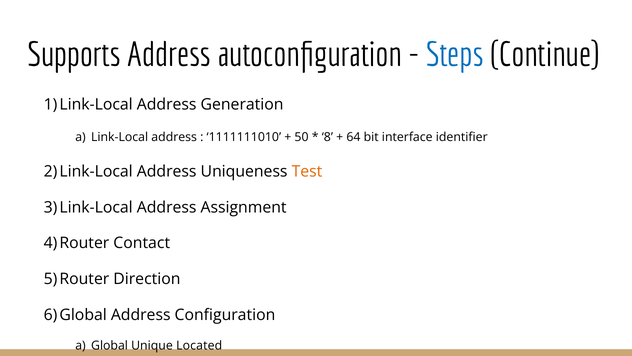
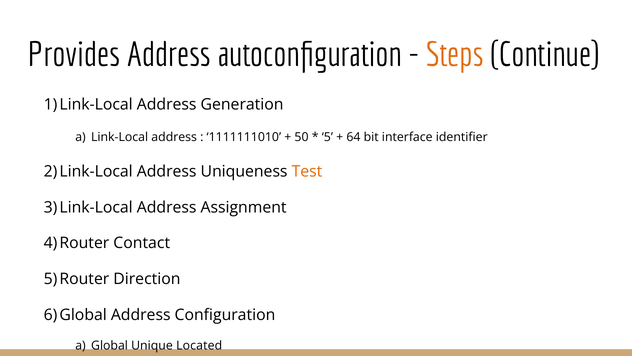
Supports: Supports -> Provides (74, 55)
Steps colour: blue -> orange (455, 55)
8: 8 -> 5 (327, 137)
